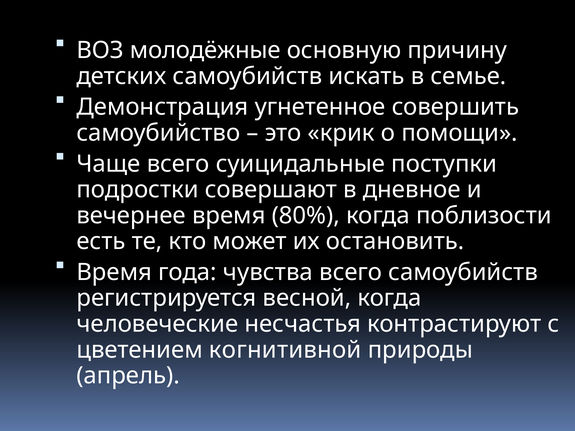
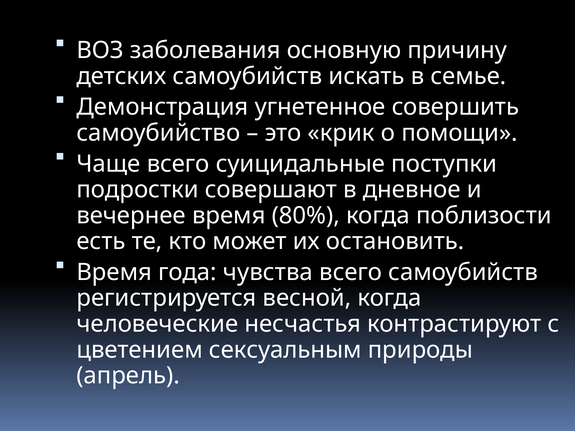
молодёжные: молодёжные -> заболевания (205, 50)
когнитивной: когнитивной -> сексуальным (285, 350)
